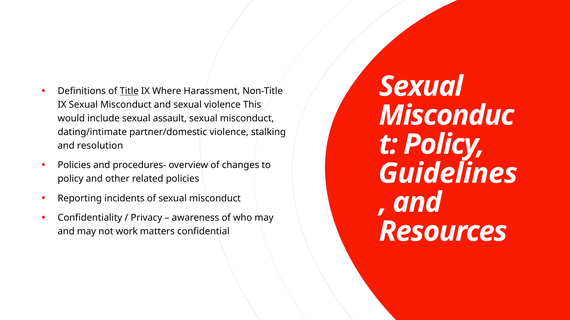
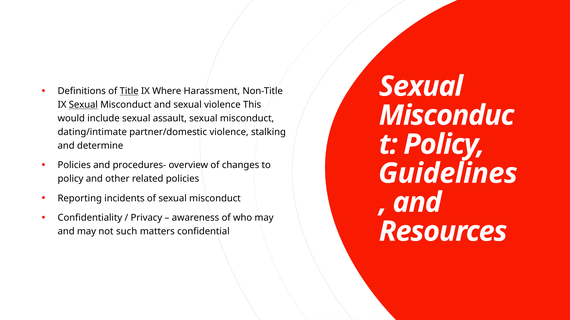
Sexual underline: none -> present (83, 105)
resolution: resolution -> determine (100, 146)
work: work -> such (127, 232)
